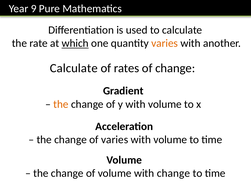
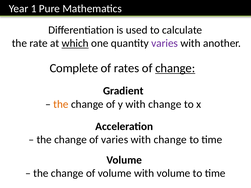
9: 9 -> 1 (34, 9)
varies colour: orange -> purple (165, 43)
Calculate: Calculate -> Complete (74, 68)
change underline: none -> present (175, 68)
y with volume: volume -> change (165, 104)
volume: volume -> change (170, 140)
with change: change -> volume (174, 174)
